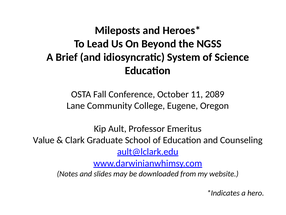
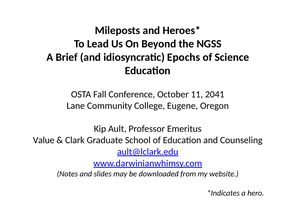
System: System -> Epochs (184, 57)
2089: 2089 -> 2041 (215, 94)
